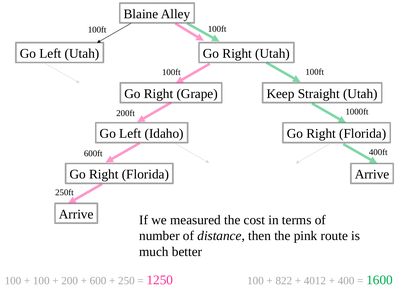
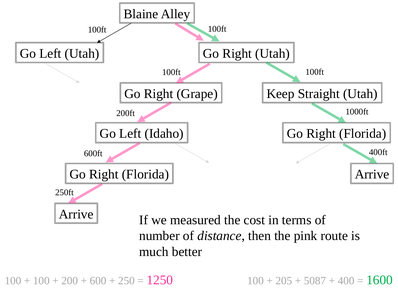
822: 822 -> 205 (284, 281)
4012: 4012 -> 5087 (315, 281)
